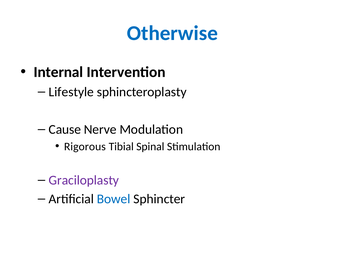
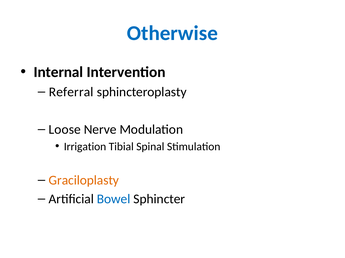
Lifestyle: Lifestyle -> Referral (71, 92)
Cause: Cause -> Loose (65, 130)
Rigorous: Rigorous -> Irrigation (85, 147)
Graciloplasty colour: purple -> orange (84, 181)
